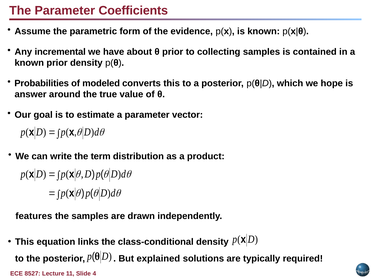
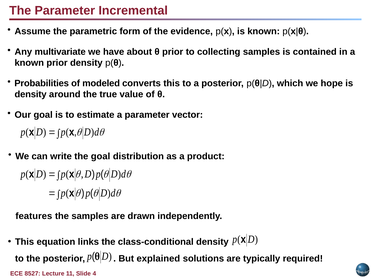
Coefficients: Coefficients -> Incremental (133, 11)
incremental: incremental -> multivariate (60, 52)
answer: answer -> density (31, 94)
the term: term -> goal (101, 156)
